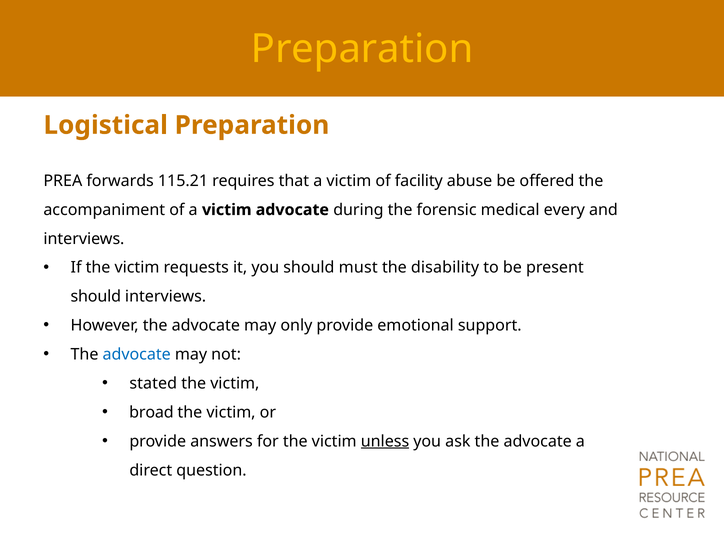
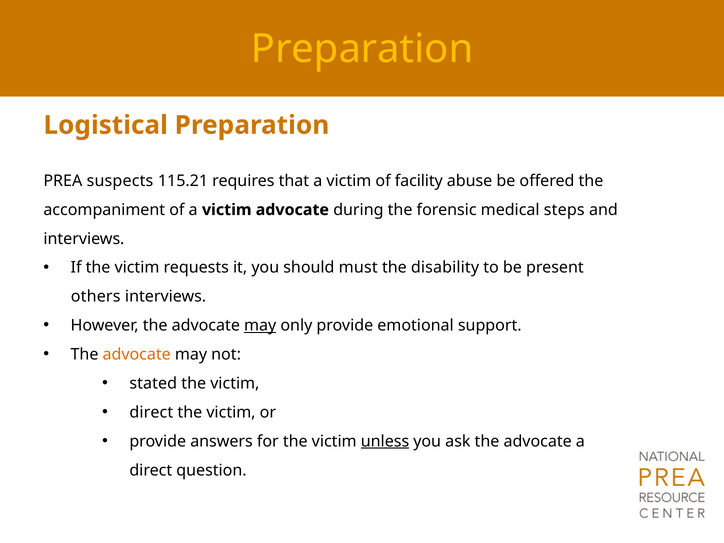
forwards: forwards -> suspects (120, 181)
every: every -> steps (564, 210)
should: should -> others (96, 297)
may underline: none -> present (260, 326)
advocate colour: blue -> orange (137, 354)
broad: broad -> direct (151, 412)
